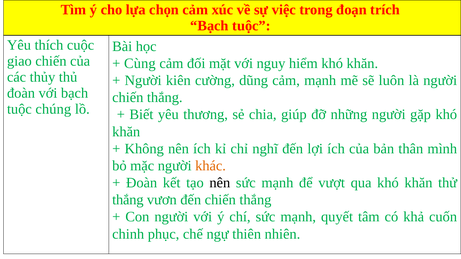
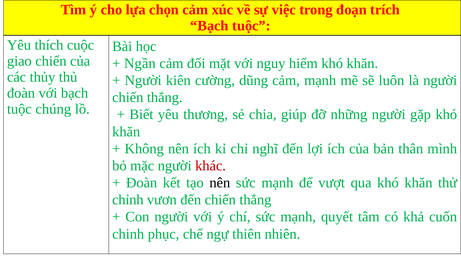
Cùng: Cùng -> Ngần (140, 63)
khác colour: orange -> red (211, 166)
thắng: thắng -> chỉnh (128, 200)
